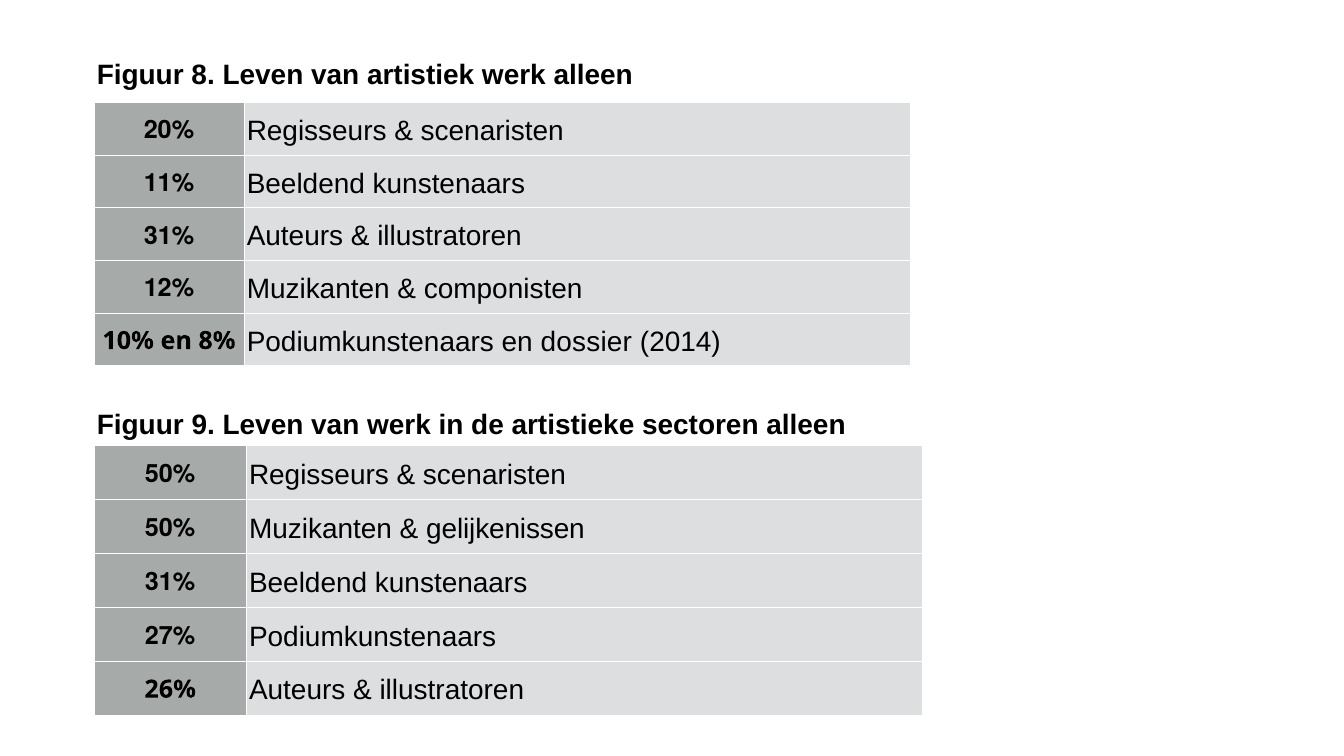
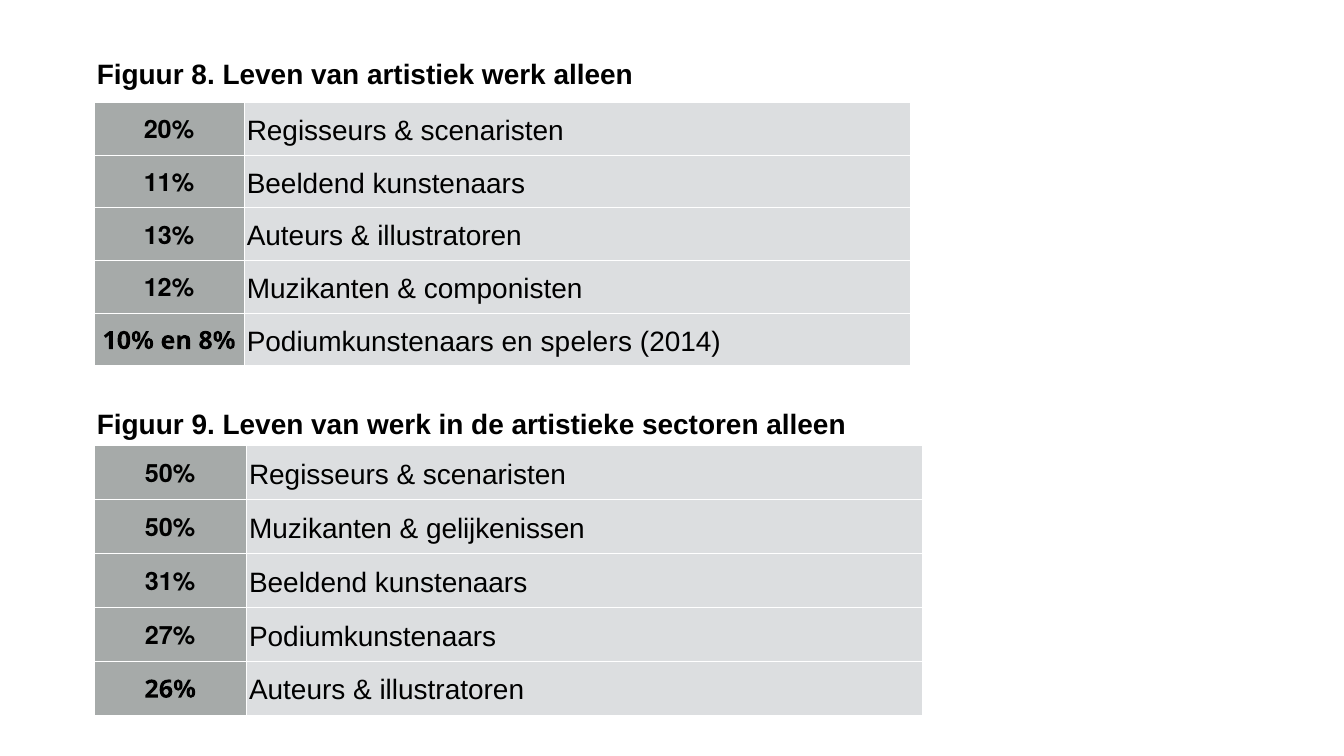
31%: 31% -> 13% (169, 236)
dossier: dossier -> spelers (586, 342)
